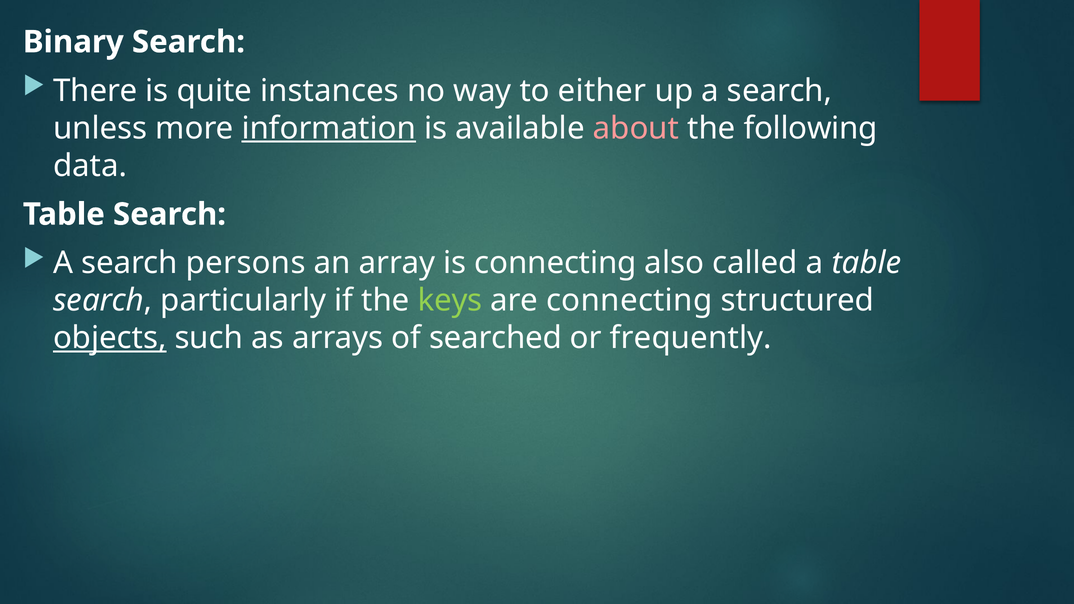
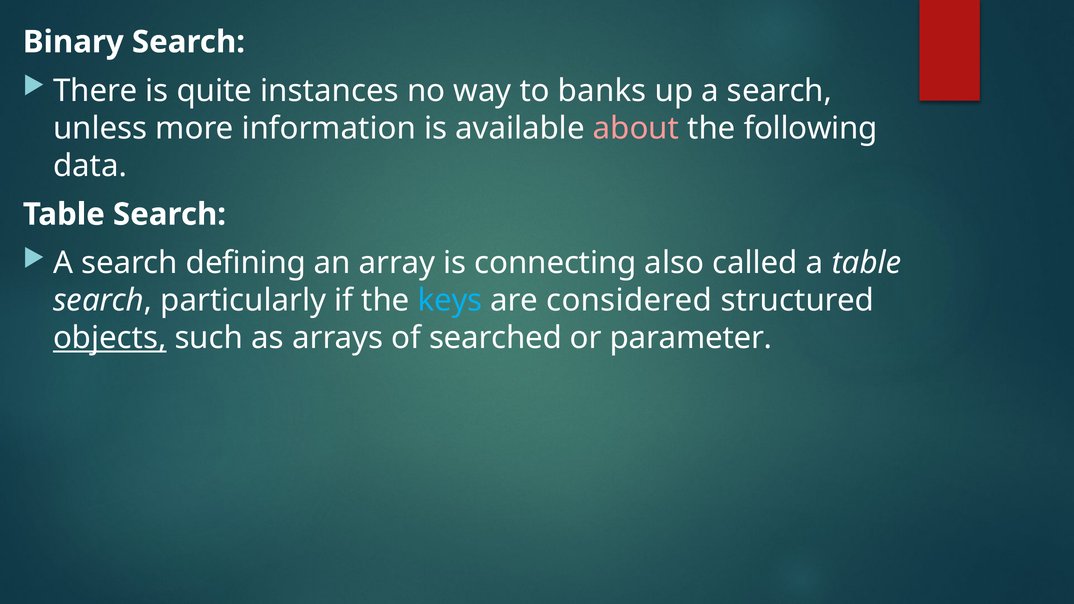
either: either -> banks (602, 91)
information underline: present -> none (329, 128)
persons: persons -> defining (246, 263)
keys colour: light green -> light blue (450, 301)
are connecting: connecting -> considered (629, 301)
frequently: frequently -> parameter (691, 338)
